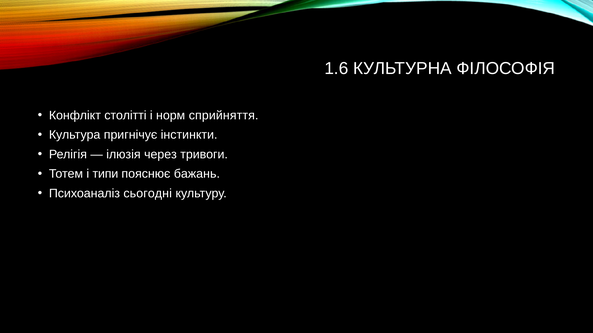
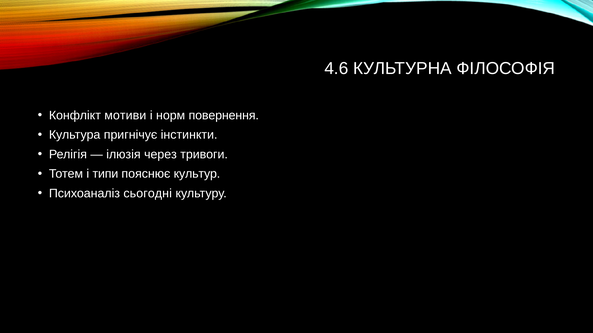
1.6: 1.6 -> 4.6 (336, 68)
столітті: столітті -> мотиви (125, 116)
сприйняття: сприйняття -> повернення (224, 116)
бажань: бажань -> культур (197, 174)
